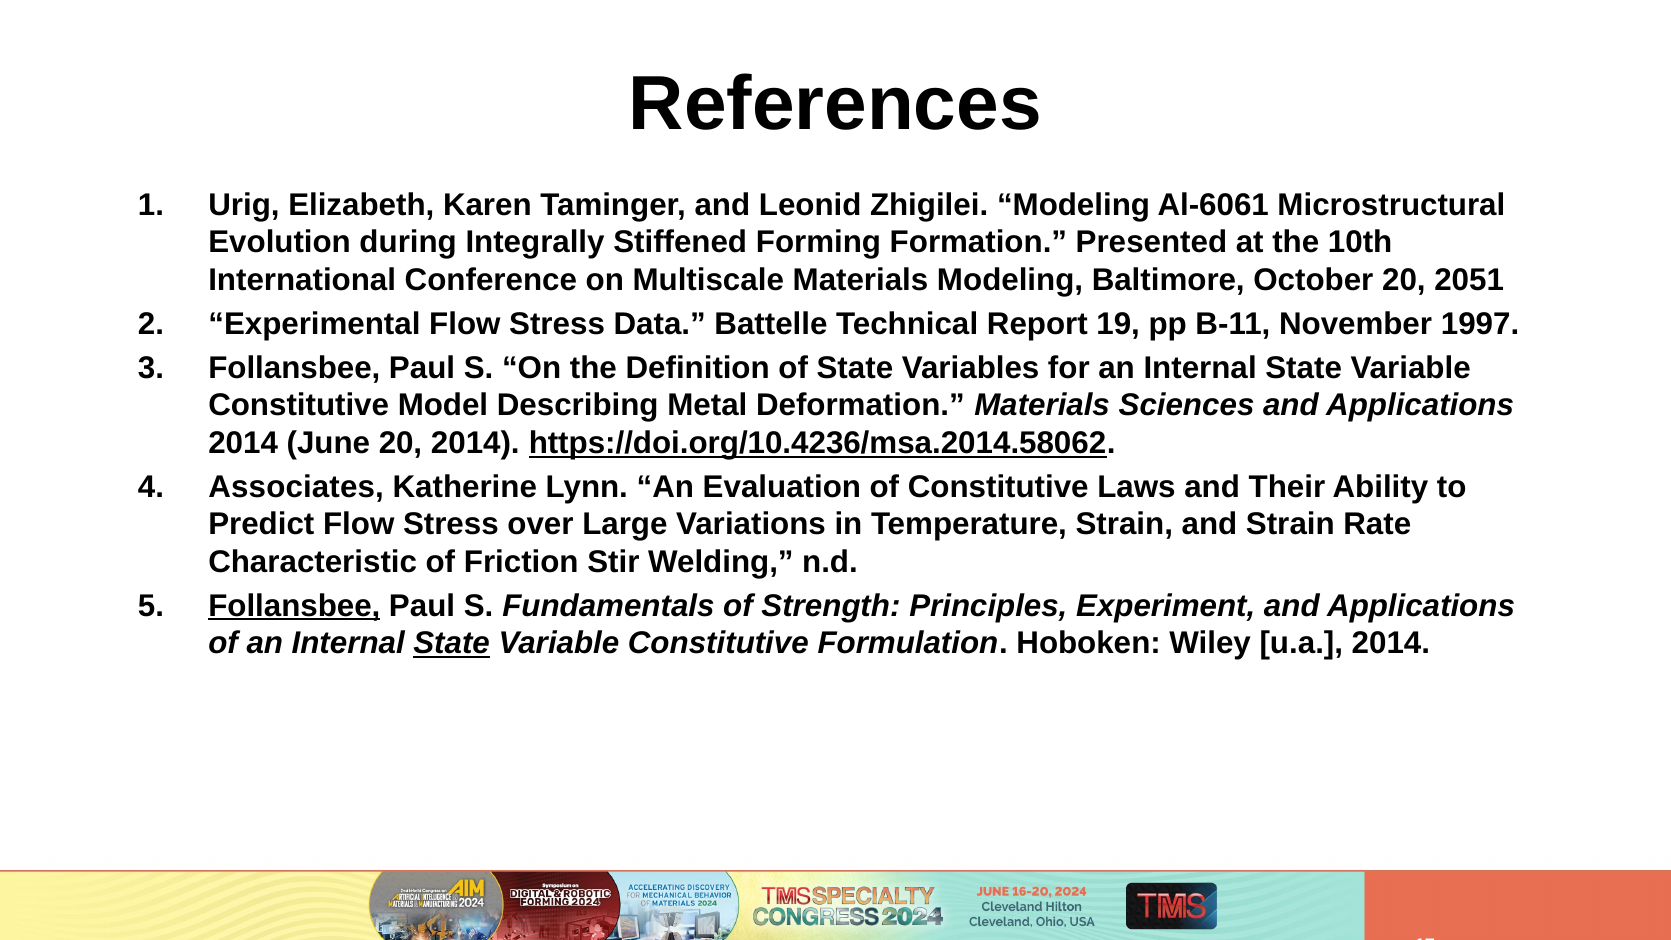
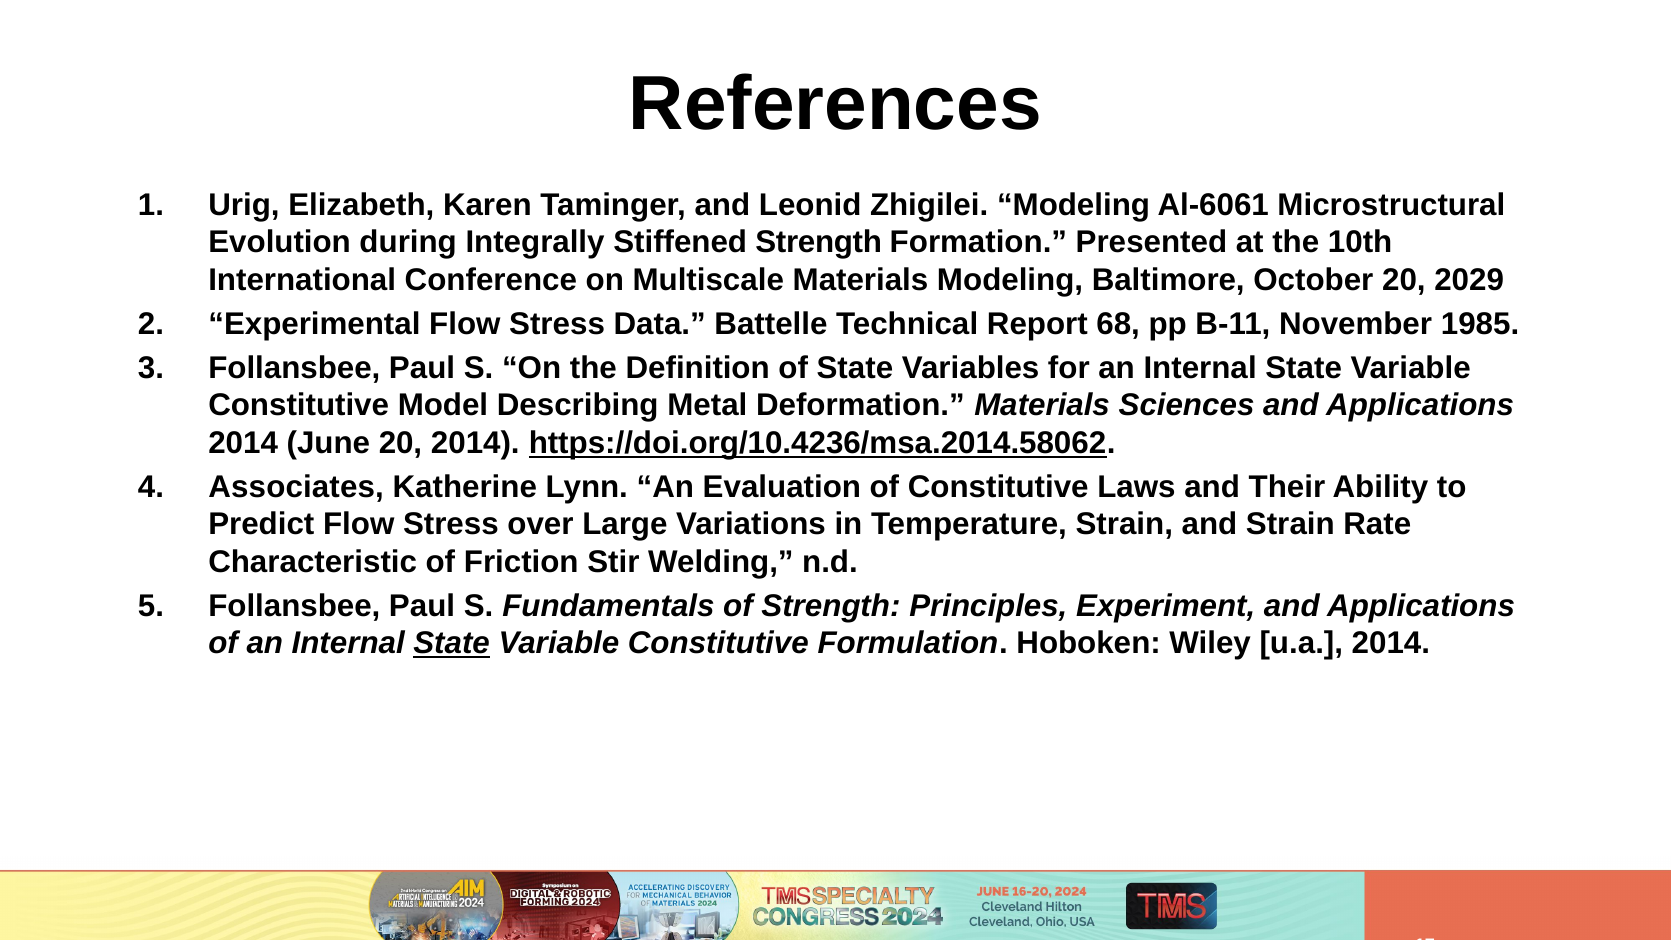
Stiffened Forming: Forming -> Strength (819, 242)
2051: 2051 -> 2029 (1469, 280)
19: 19 -> 68 (1118, 324)
1997: 1997 -> 1985 (1480, 324)
Follansbee underline: present -> none (294, 606)
